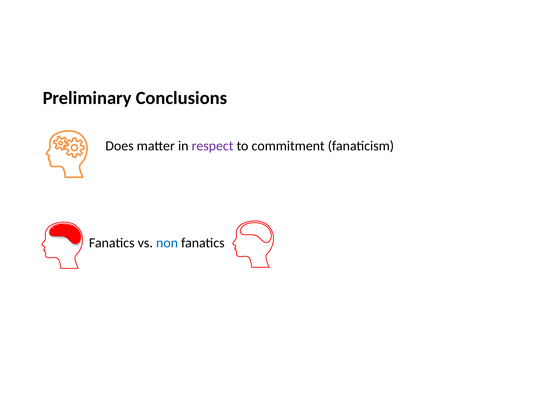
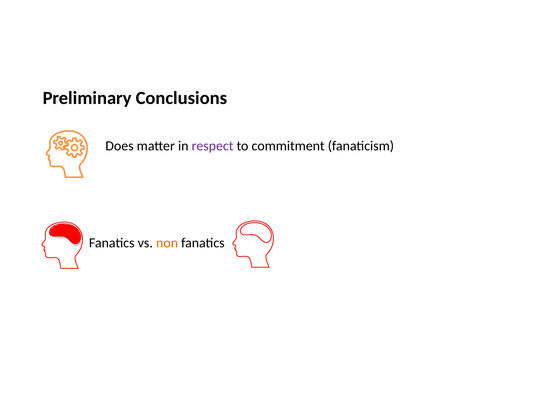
non colour: blue -> orange (167, 243)
